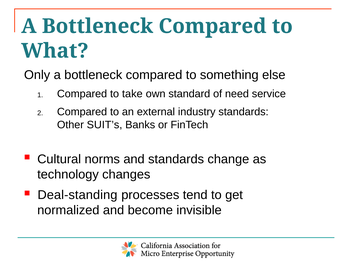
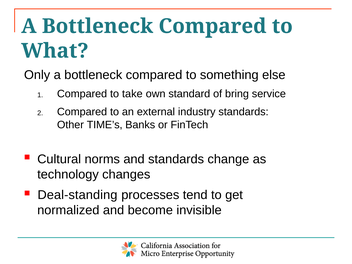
need: need -> bring (237, 94)
SUIT’s: SUIT’s -> TIME’s (105, 125)
